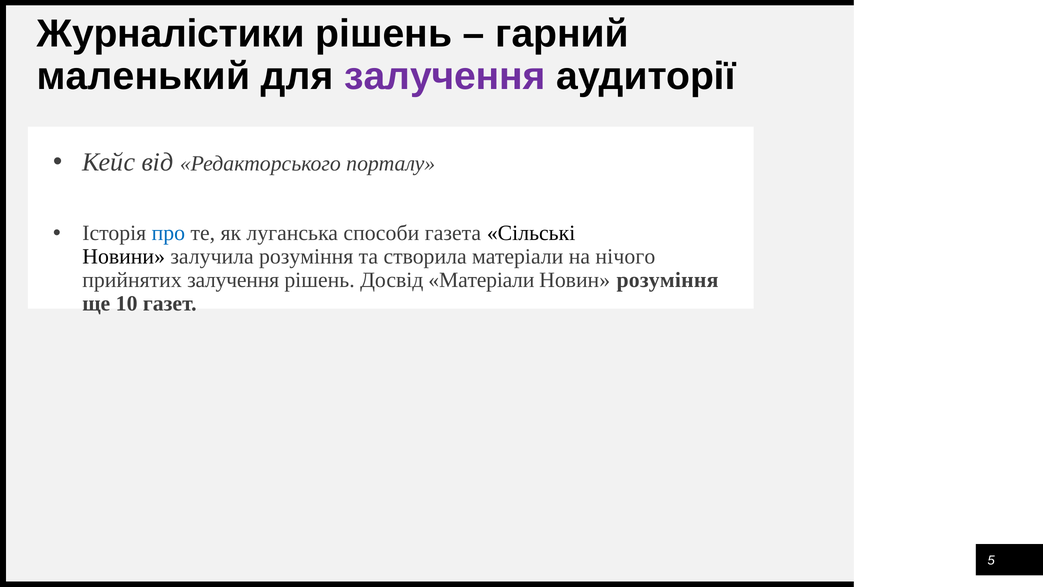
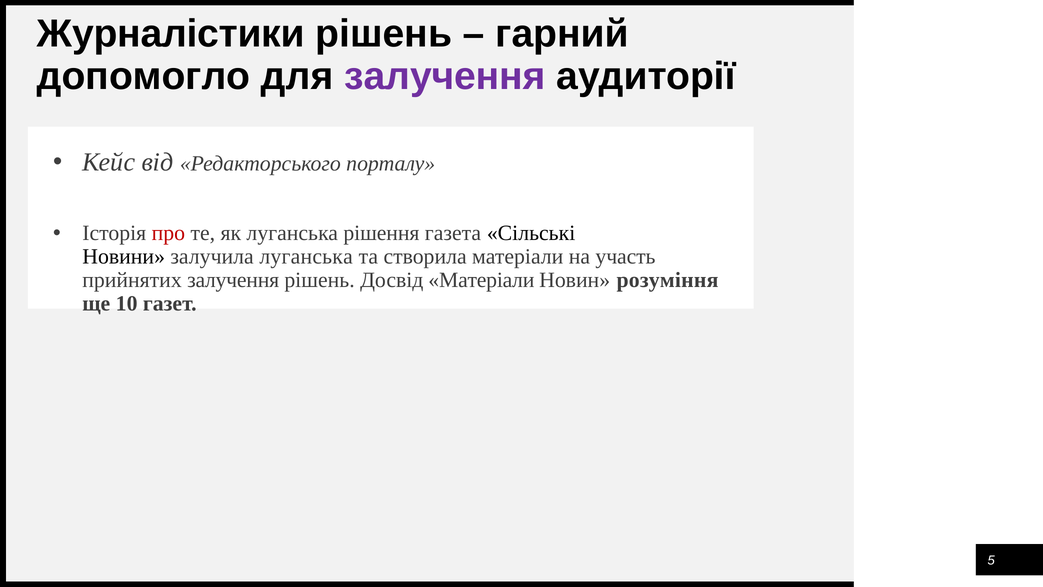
маленький: маленький -> допомогло (144, 76)
про colour: blue -> red (168, 233)
способи: способи -> рішення (381, 233)
залучила розуміння: розуміння -> луганська (306, 257)
нічого: нічого -> участь (626, 257)
